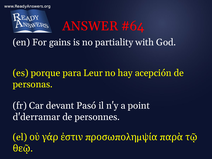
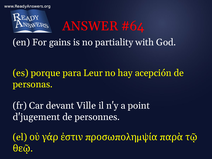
Pasó: Pasó -> Ville (86, 106)
d'derramar: d'derramar -> d'jugement (36, 117)
